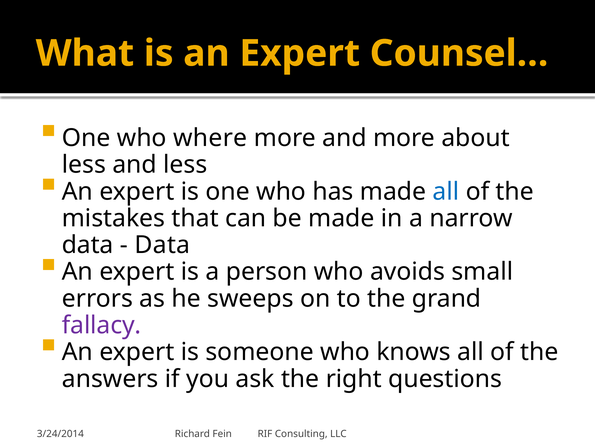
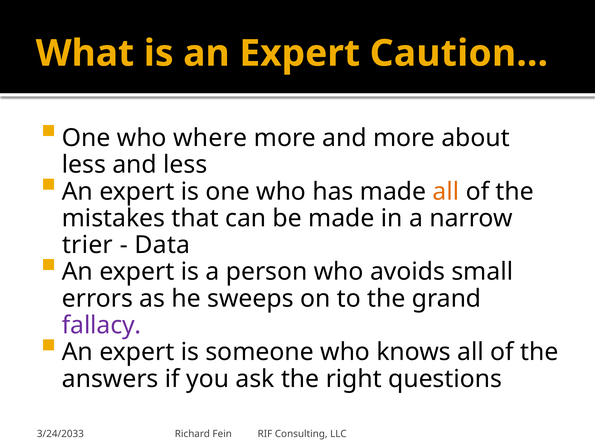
Counsel…: Counsel… -> Caution… (459, 53)
all colour: blue -> orange (446, 192)
data: data -> trier (87, 245)
3/24/2014: 3/24/2014 -> 3/24/2033 (60, 434)
